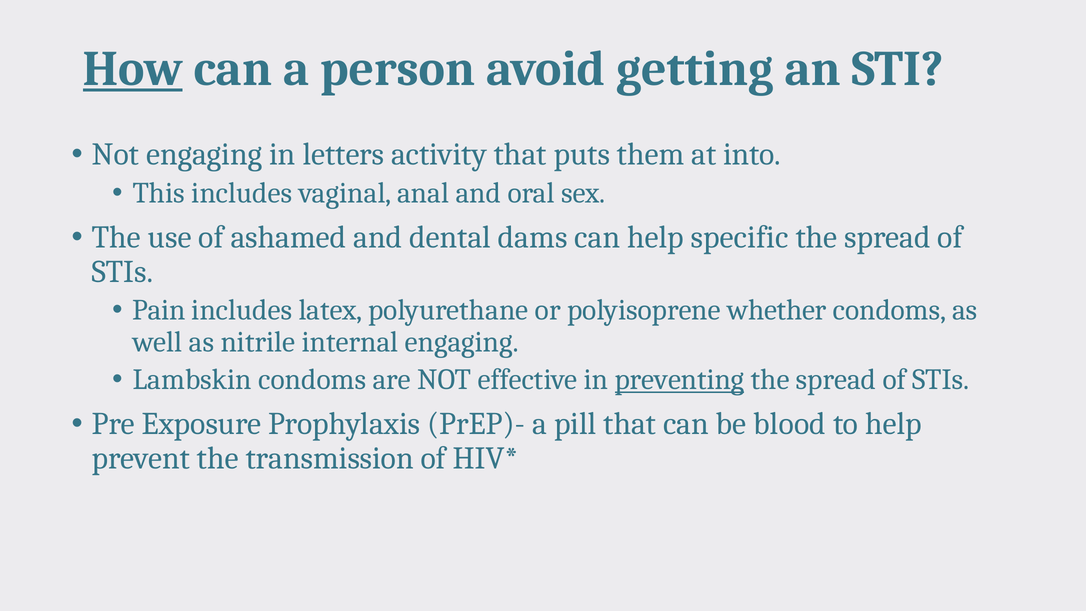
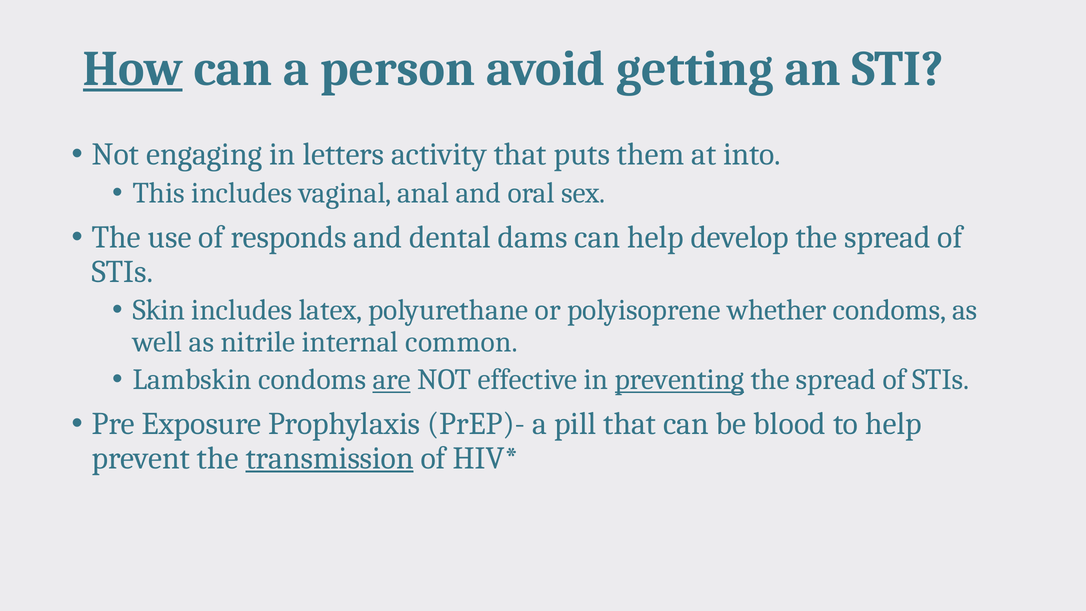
ashamed: ashamed -> responds (289, 237)
specific: specific -> develop (740, 237)
Pain: Pain -> Skin (159, 310)
internal engaging: engaging -> common (462, 342)
are underline: none -> present (392, 380)
transmission underline: none -> present (330, 458)
